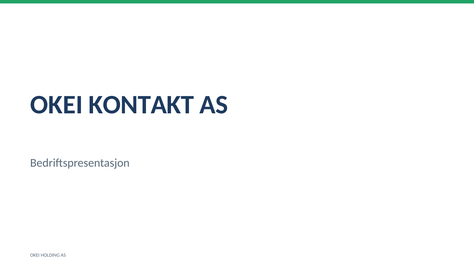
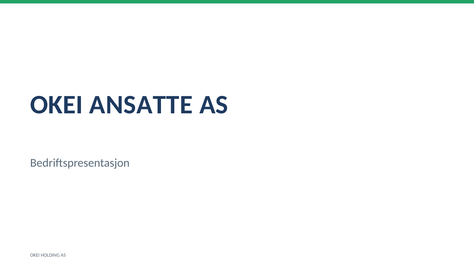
KONTAKT: KONTAKT -> ANSATTE (141, 105)
